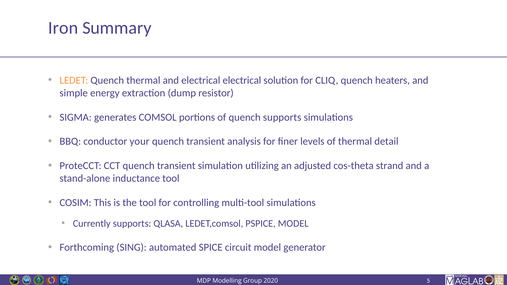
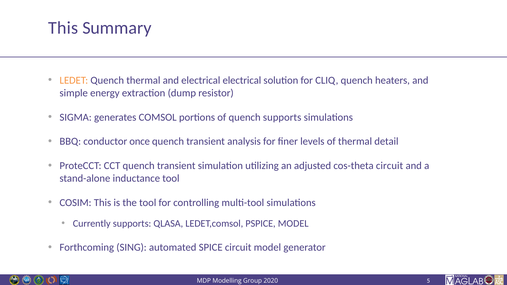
Iron: Iron -> This (63, 28)
your: your -> once (140, 142)
cos-theta strand: strand -> circuit (390, 166)
